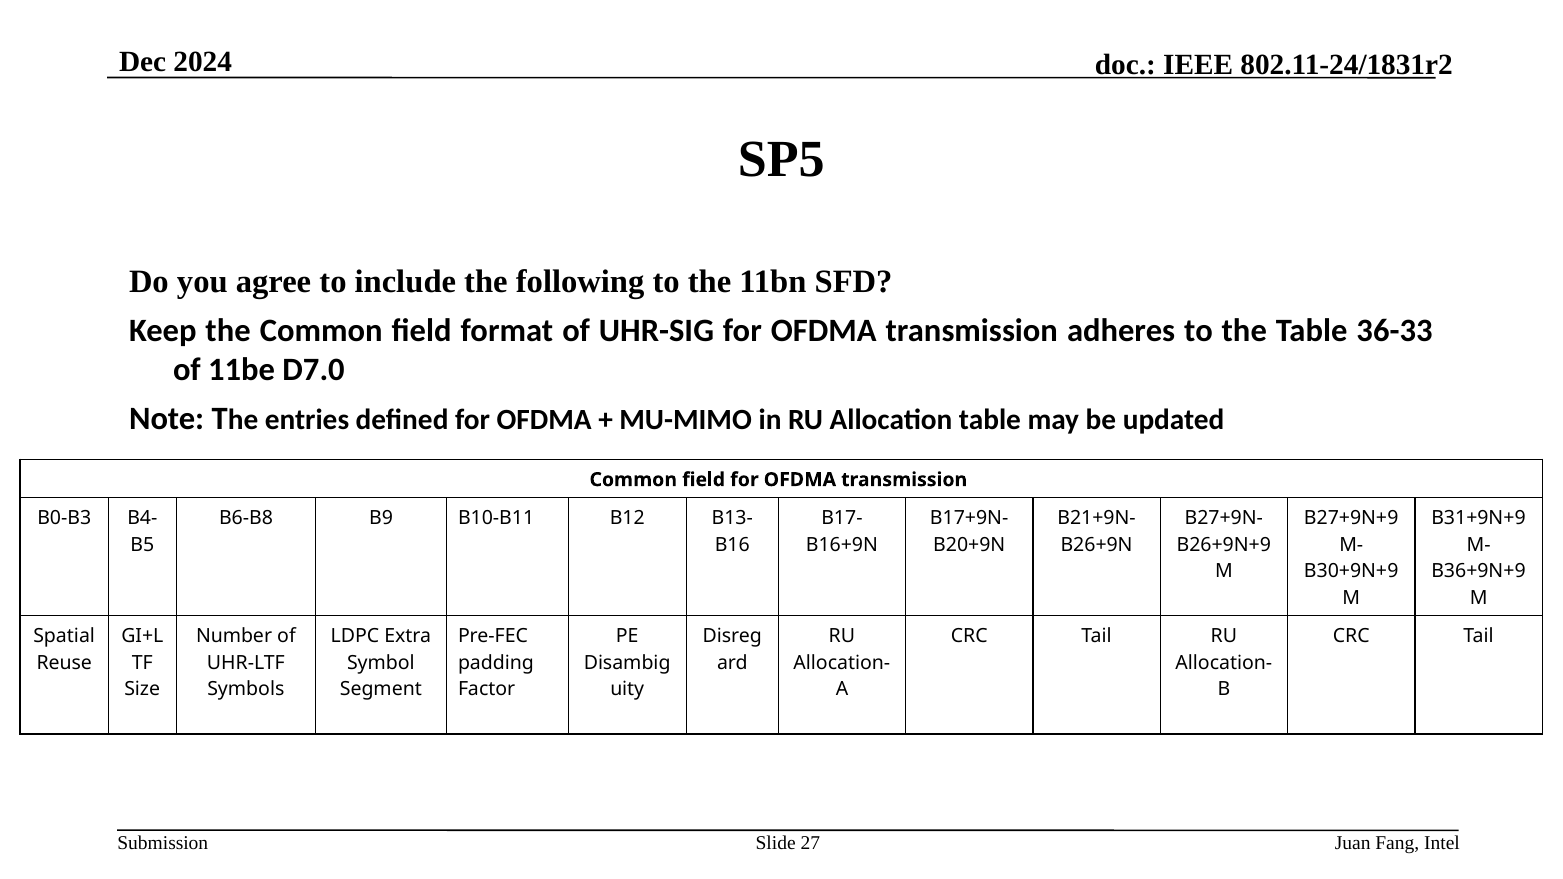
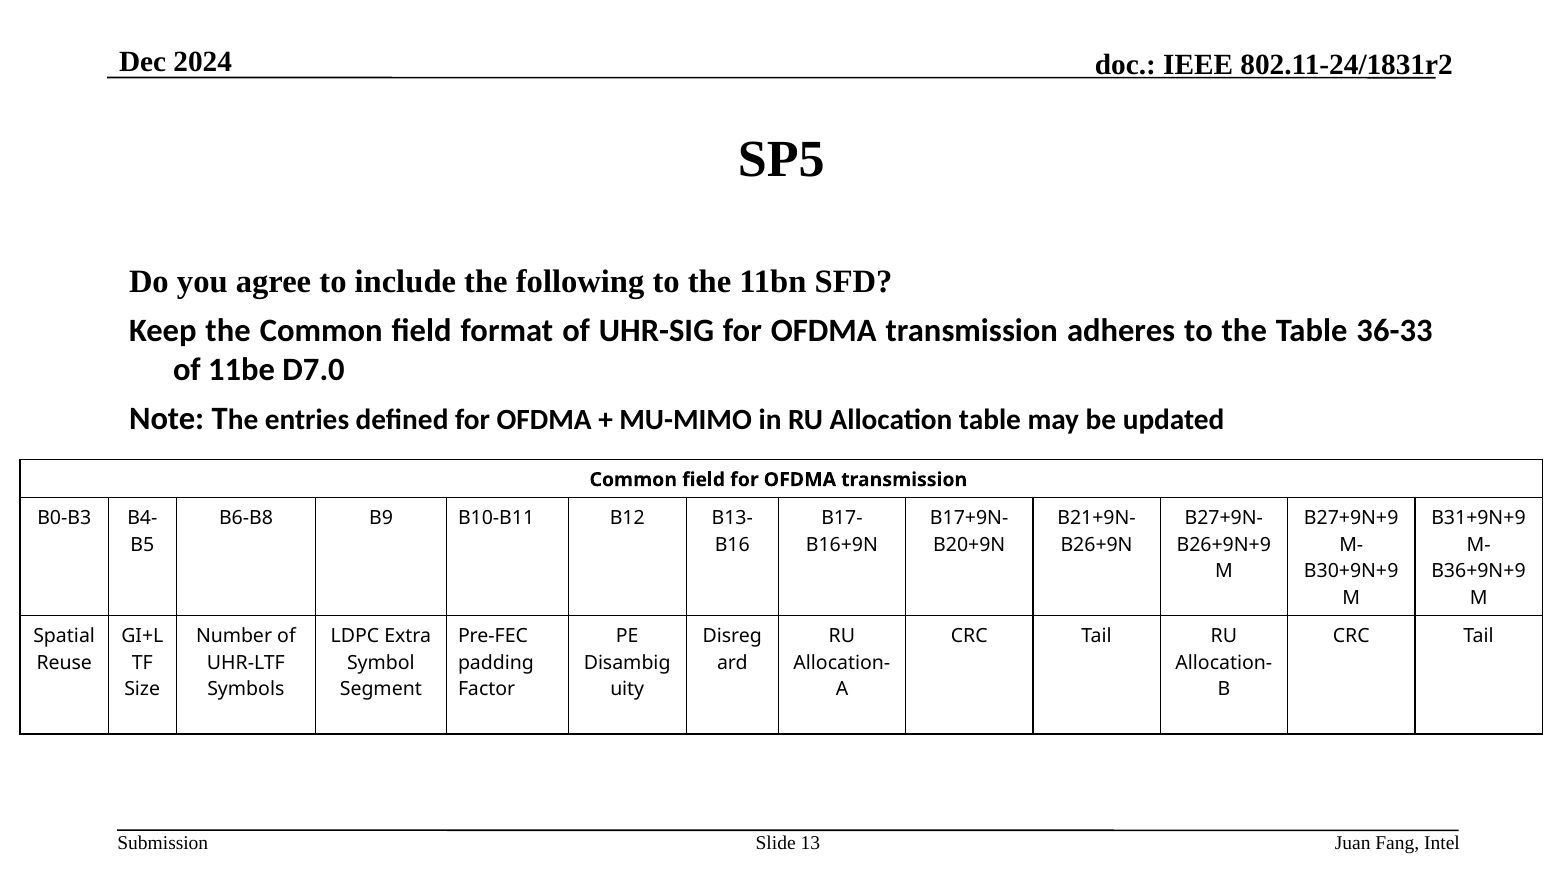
27: 27 -> 13 (810, 843)
